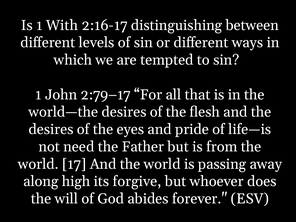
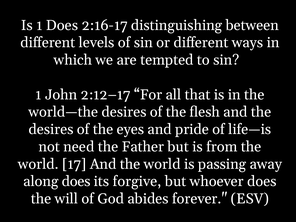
1 With: With -> Does (62, 25)
2:79–17: 2:79–17 -> 2:12–17 (106, 95)
along high: high -> does (76, 181)
